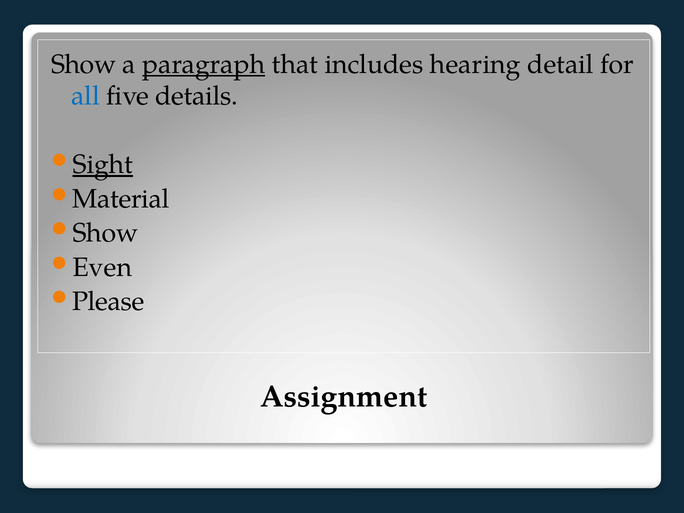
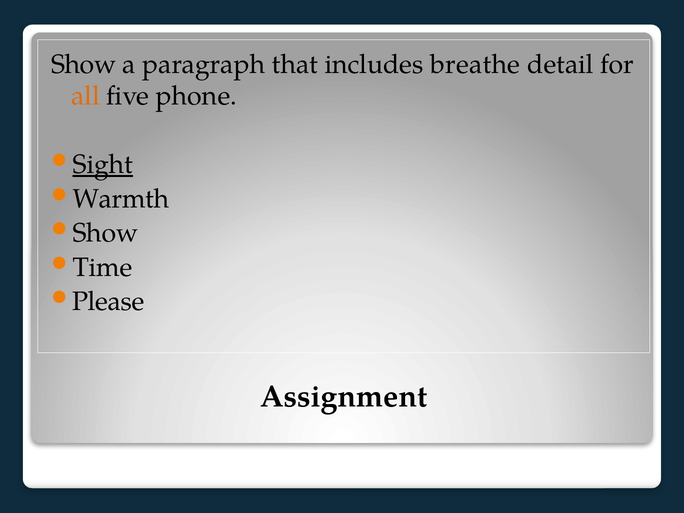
paragraph underline: present -> none (204, 64)
hearing: hearing -> breathe (475, 64)
all colour: blue -> orange (86, 96)
details: details -> phone (196, 96)
Material: Material -> Warmth (121, 199)
Even: Even -> Time (102, 267)
